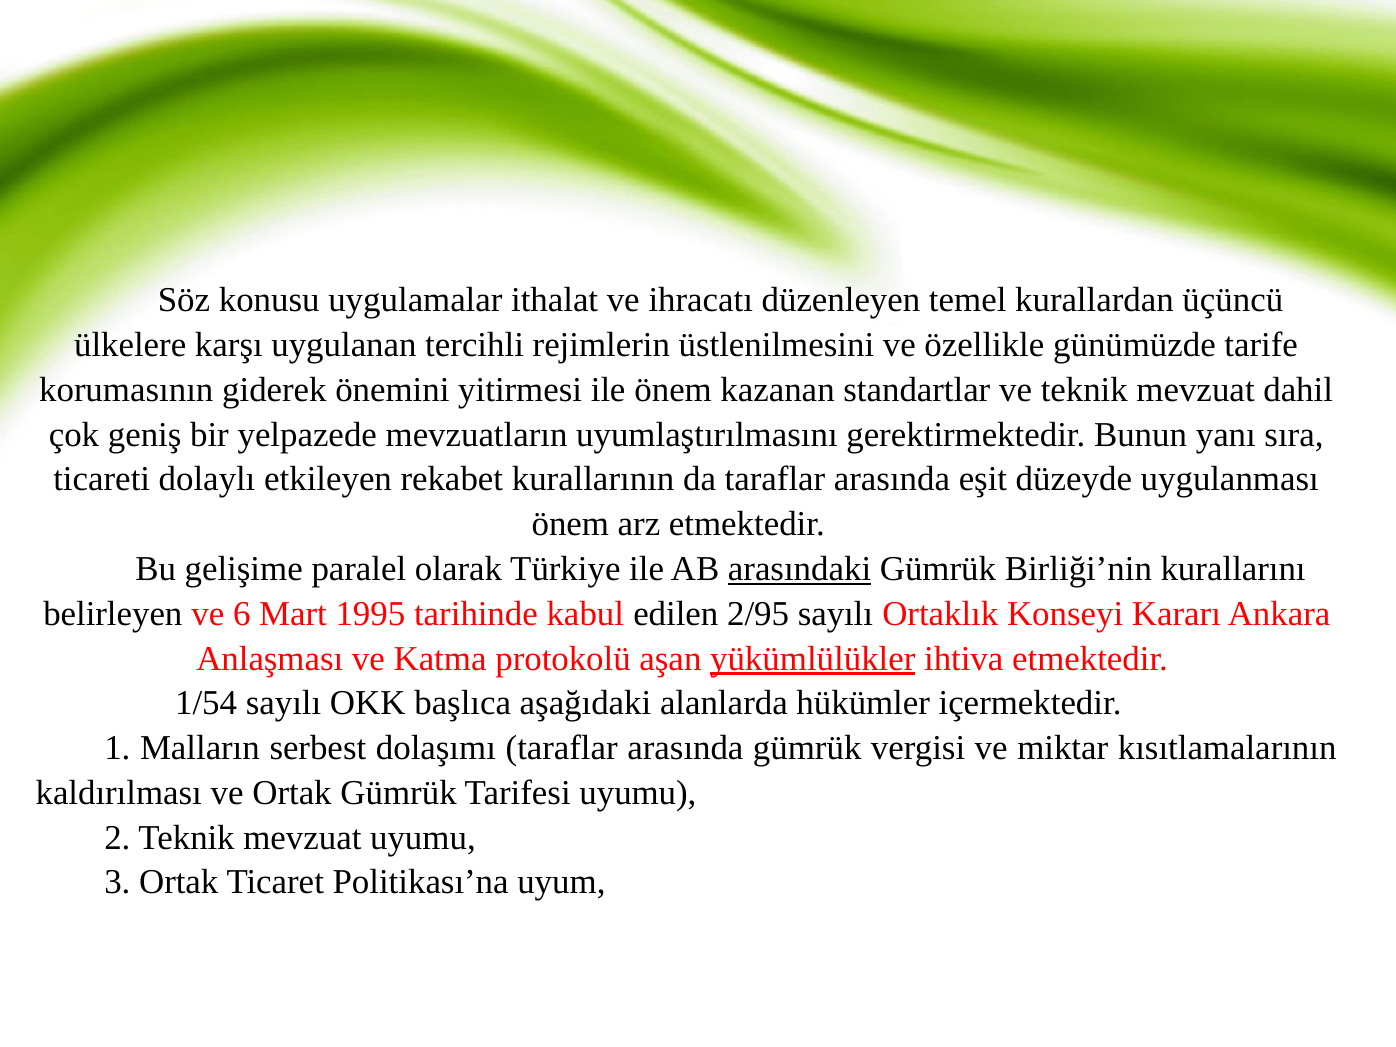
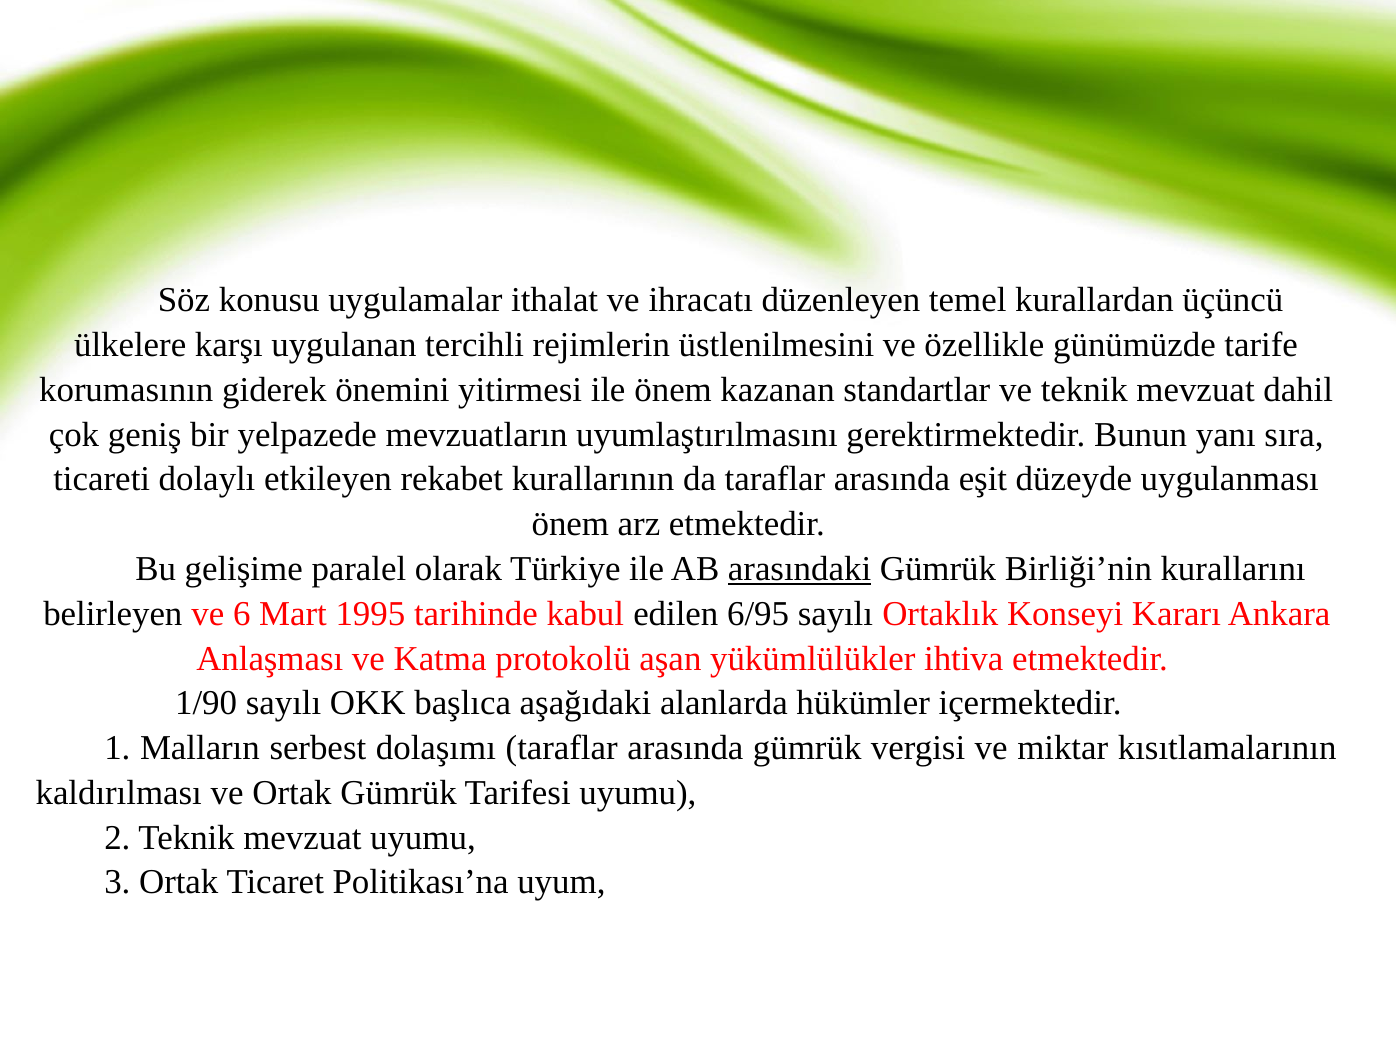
2/95: 2/95 -> 6/95 (758, 614)
yükümlülükler underline: present -> none (813, 659)
1/54: 1/54 -> 1/90 (206, 703)
